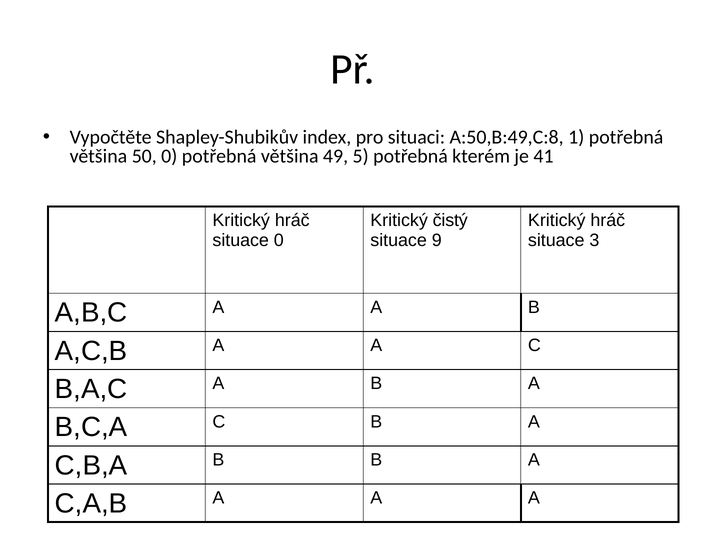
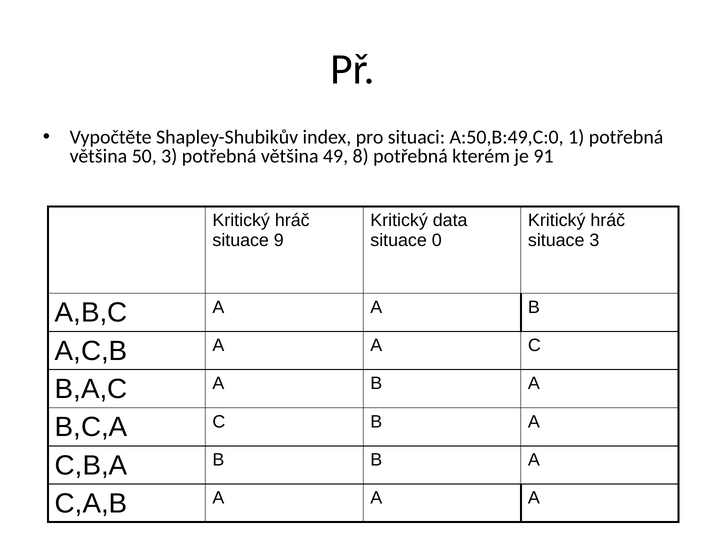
A:50,B:49,C:8: A:50,B:49,C:8 -> A:50,B:49,C:0 (507, 137)
50 0: 0 -> 3 (169, 156)
5: 5 -> 8 (361, 156)
41: 41 -> 91 (544, 156)
čistý: čistý -> data (450, 220)
situace 0: 0 -> 9 (279, 240)
9: 9 -> 0 (437, 240)
